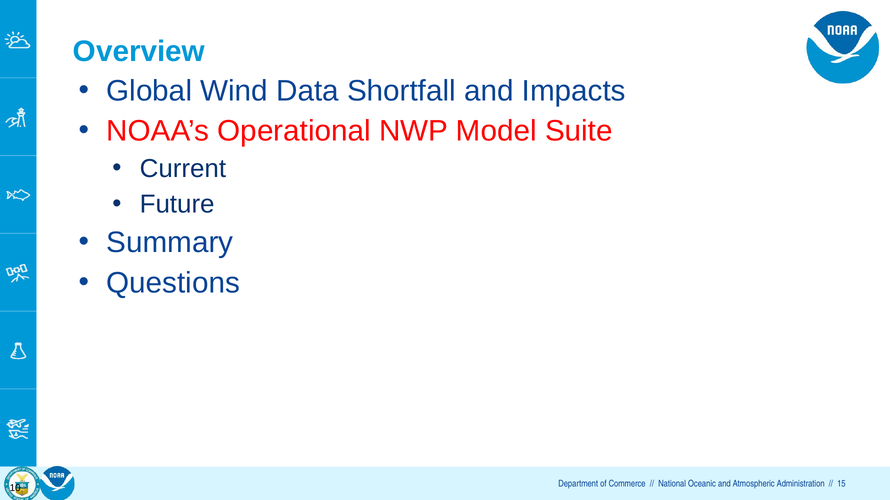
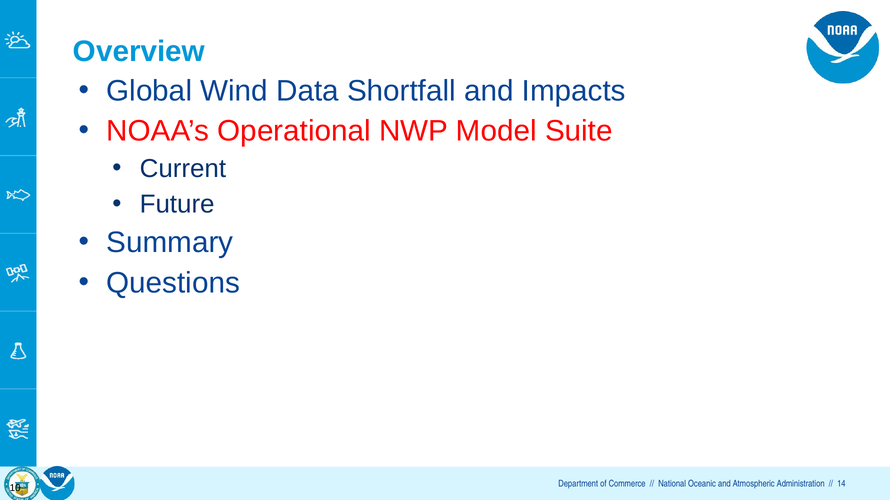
15: 15 -> 14 (841, 484)
